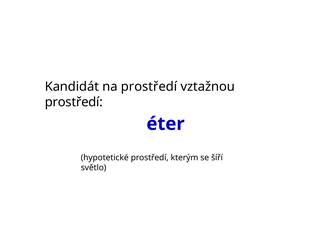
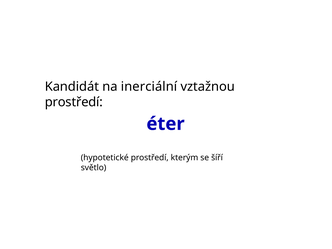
na prostředí: prostředí -> inerciální (149, 87)
